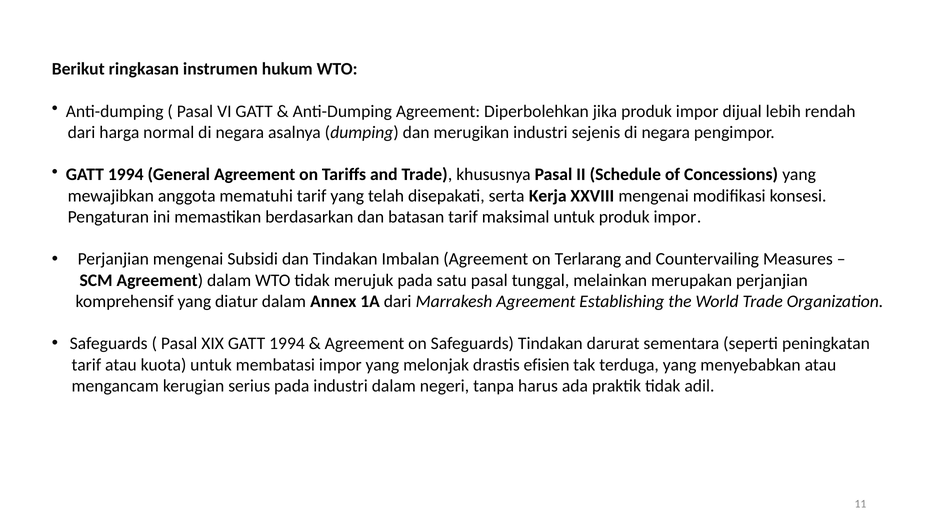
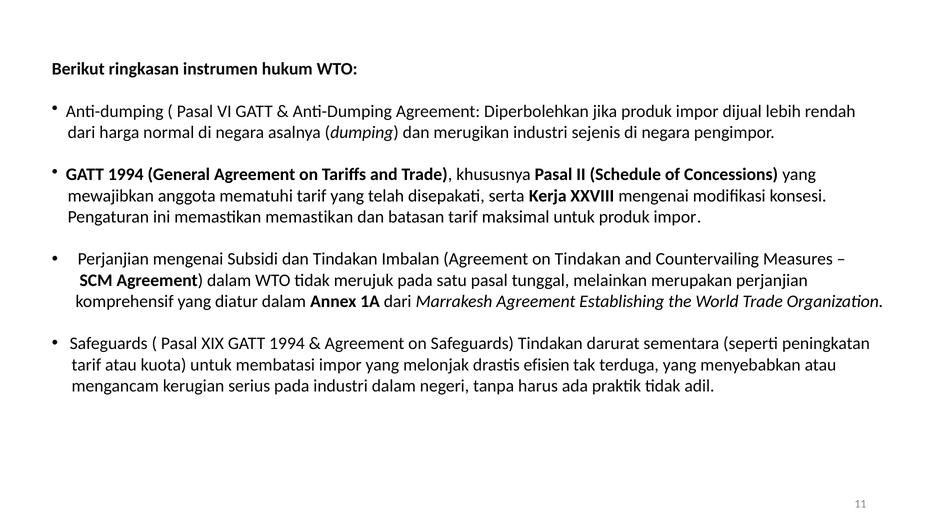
memastikan berdasarkan: berdasarkan -> memastikan (309, 217)
on Terlarang: Terlarang -> Tindakan (588, 259)
